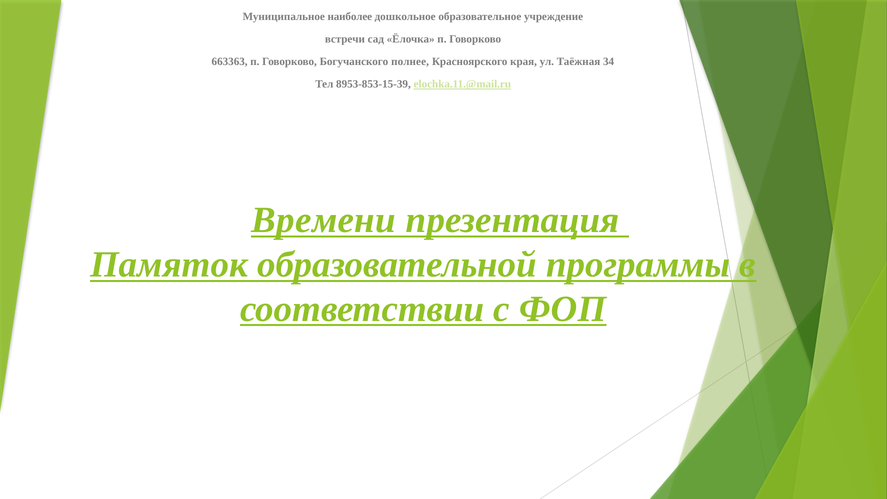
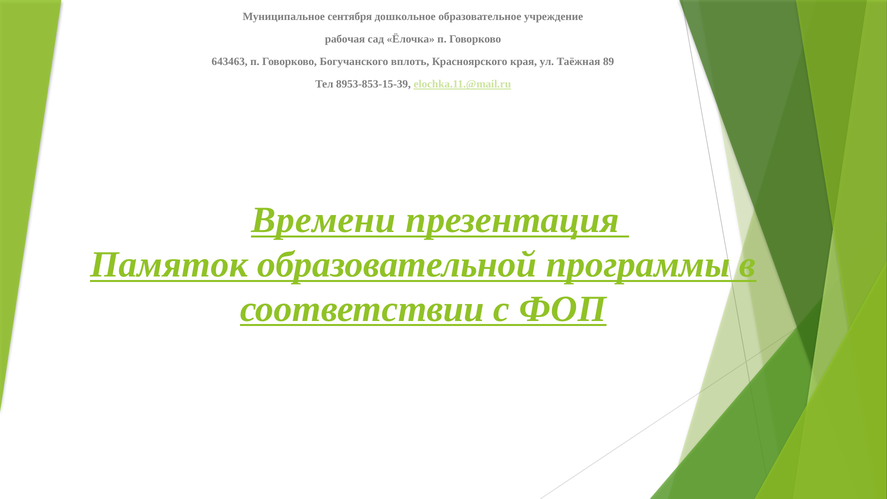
наиболее: наиболее -> сентября (350, 16)
встречи: встречи -> рабочая (345, 39)
663363: 663363 -> 643463 (230, 61)
полнее: полнее -> вплоть (410, 61)
34: 34 -> 89 (609, 61)
